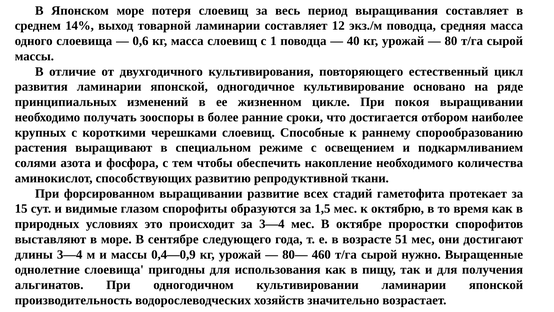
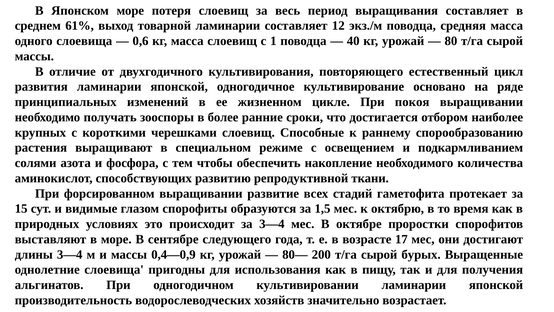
14%: 14% -> 61% (80, 26)
51: 51 -> 17 (401, 239)
460: 460 -> 200 (321, 254)
нужно: нужно -> бурых (421, 254)
